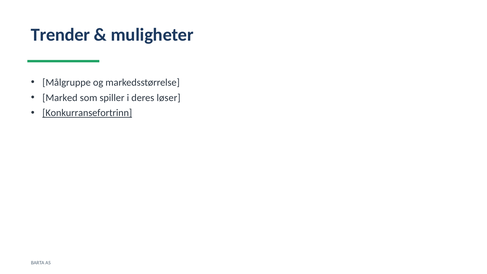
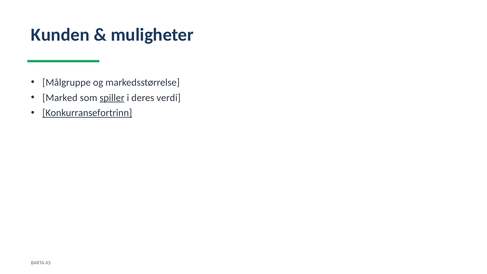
Trender: Trender -> Kunden (60, 35)
spiller underline: none -> present (112, 98)
løser: løser -> verdi (169, 98)
